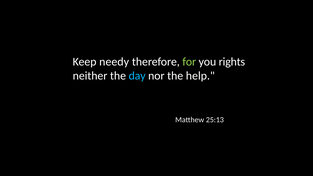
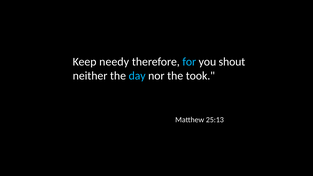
for colour: light green -> light blue (189, 62)
rights: rights -> shout (232, 62)
help: help -> took (200, 76)
